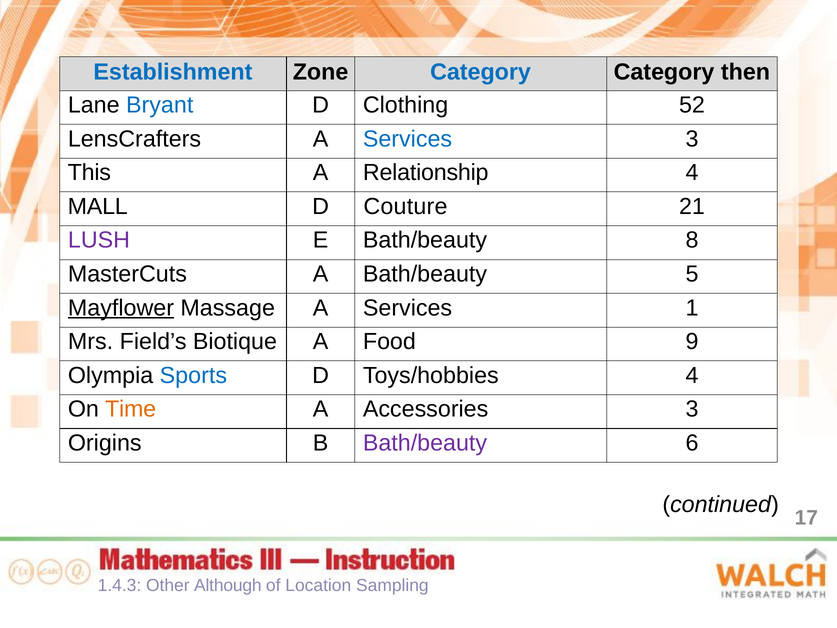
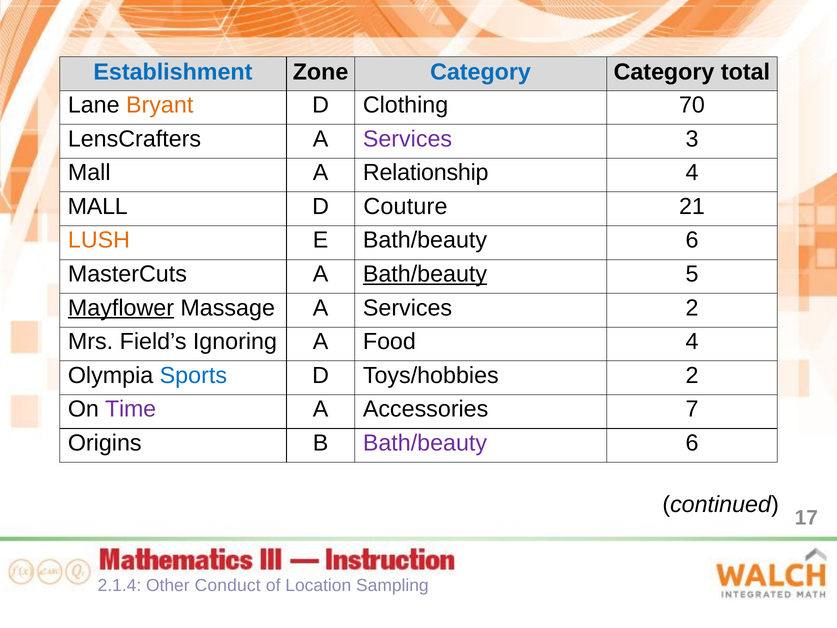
then: then -> total (746, 72)
Bryant colour: blue -> orange (160, 105)
52: 52 -> 70 (692, 105)
Services colour: blue -> purple (408, 139)
This: This -> Mall (89, 173)
LUSH colour: purple -> orange (99, 240)
E Bath/beauty 8: 8 -> 6 (692, 240)
Bath/beauty underline: none -> present (425, 274)
Services 1: 1 -> 2 (692, 308)
Biotique: Biotique -> Ignoring (235, 342)
Food 9: 9 -> 4 (692, 342)
Toys/hobbies 4: 4 -> 2 (692, 375)
Time colour: orange -> purple (131, 409)
Accessories 3: 3 -> 7 (692, 409)
1.4.3: 1.4.3 -> 2.1.4 (119, 585)
Although: Although -> Conduct (228, 585)
